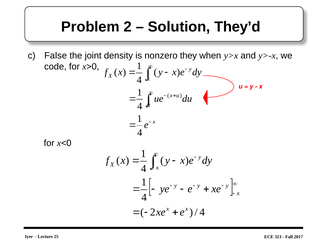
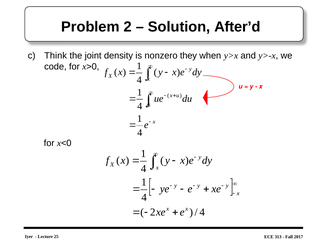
They’d: They’d -> After’d (237, 27)
False: False -> Think (56, 56)
